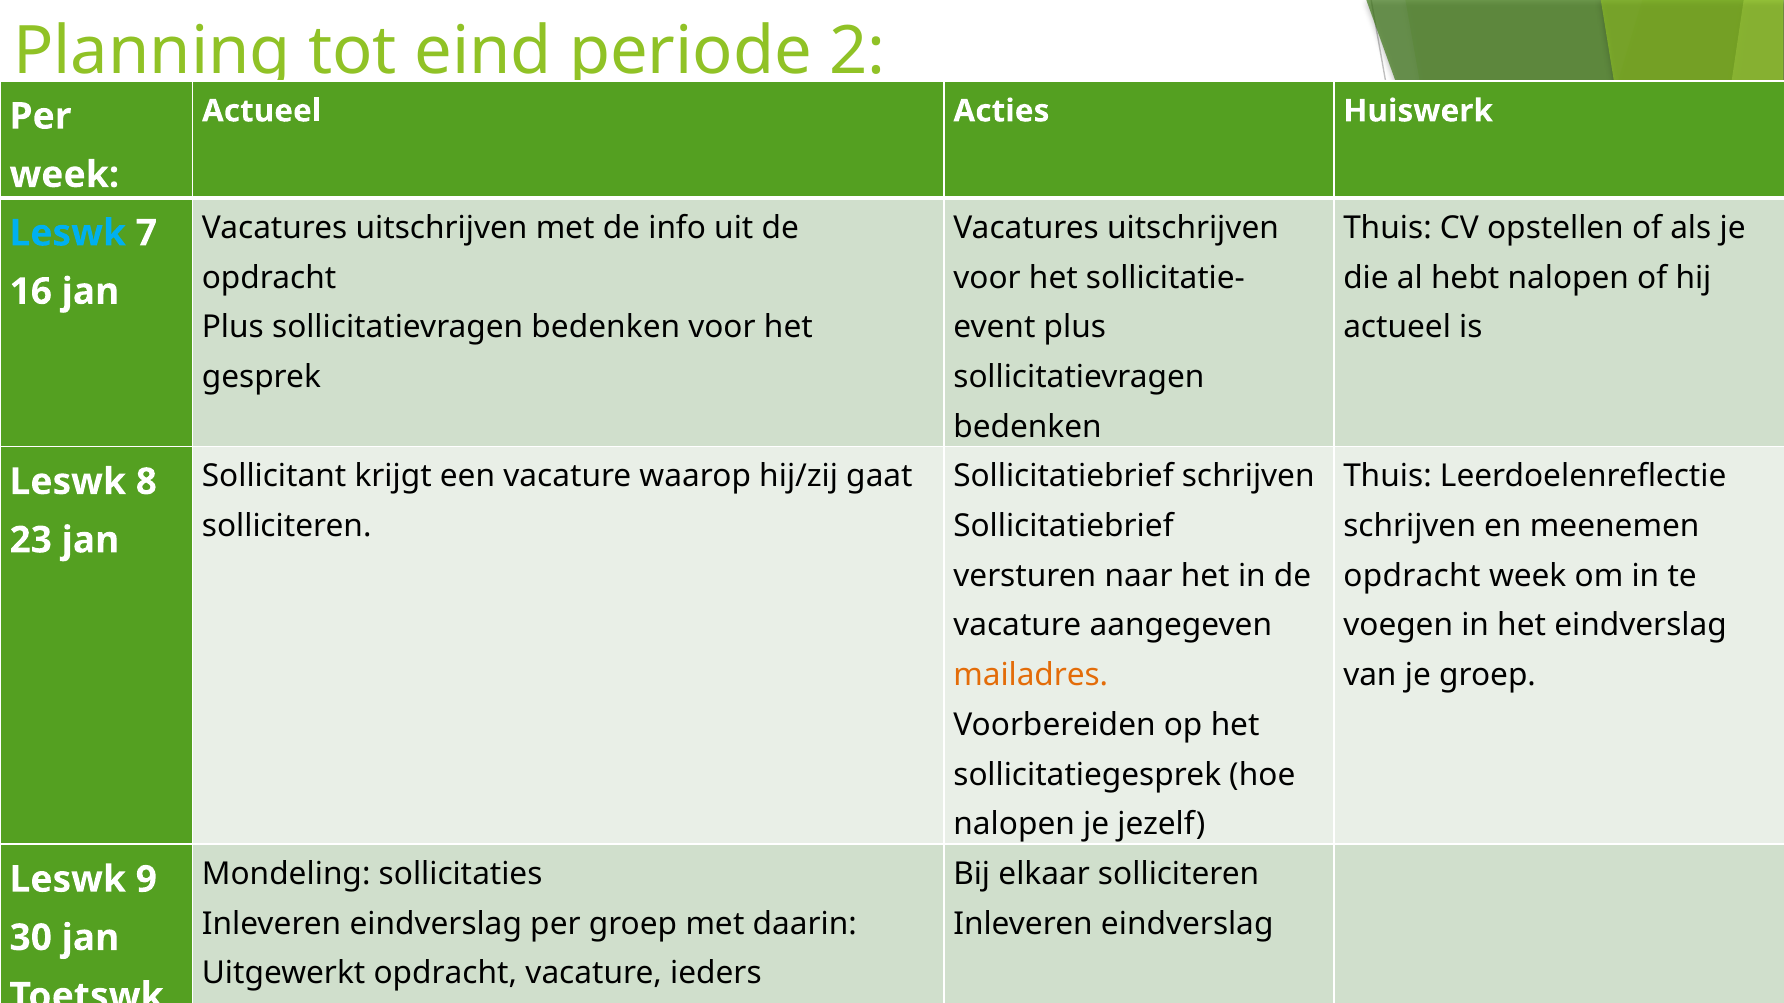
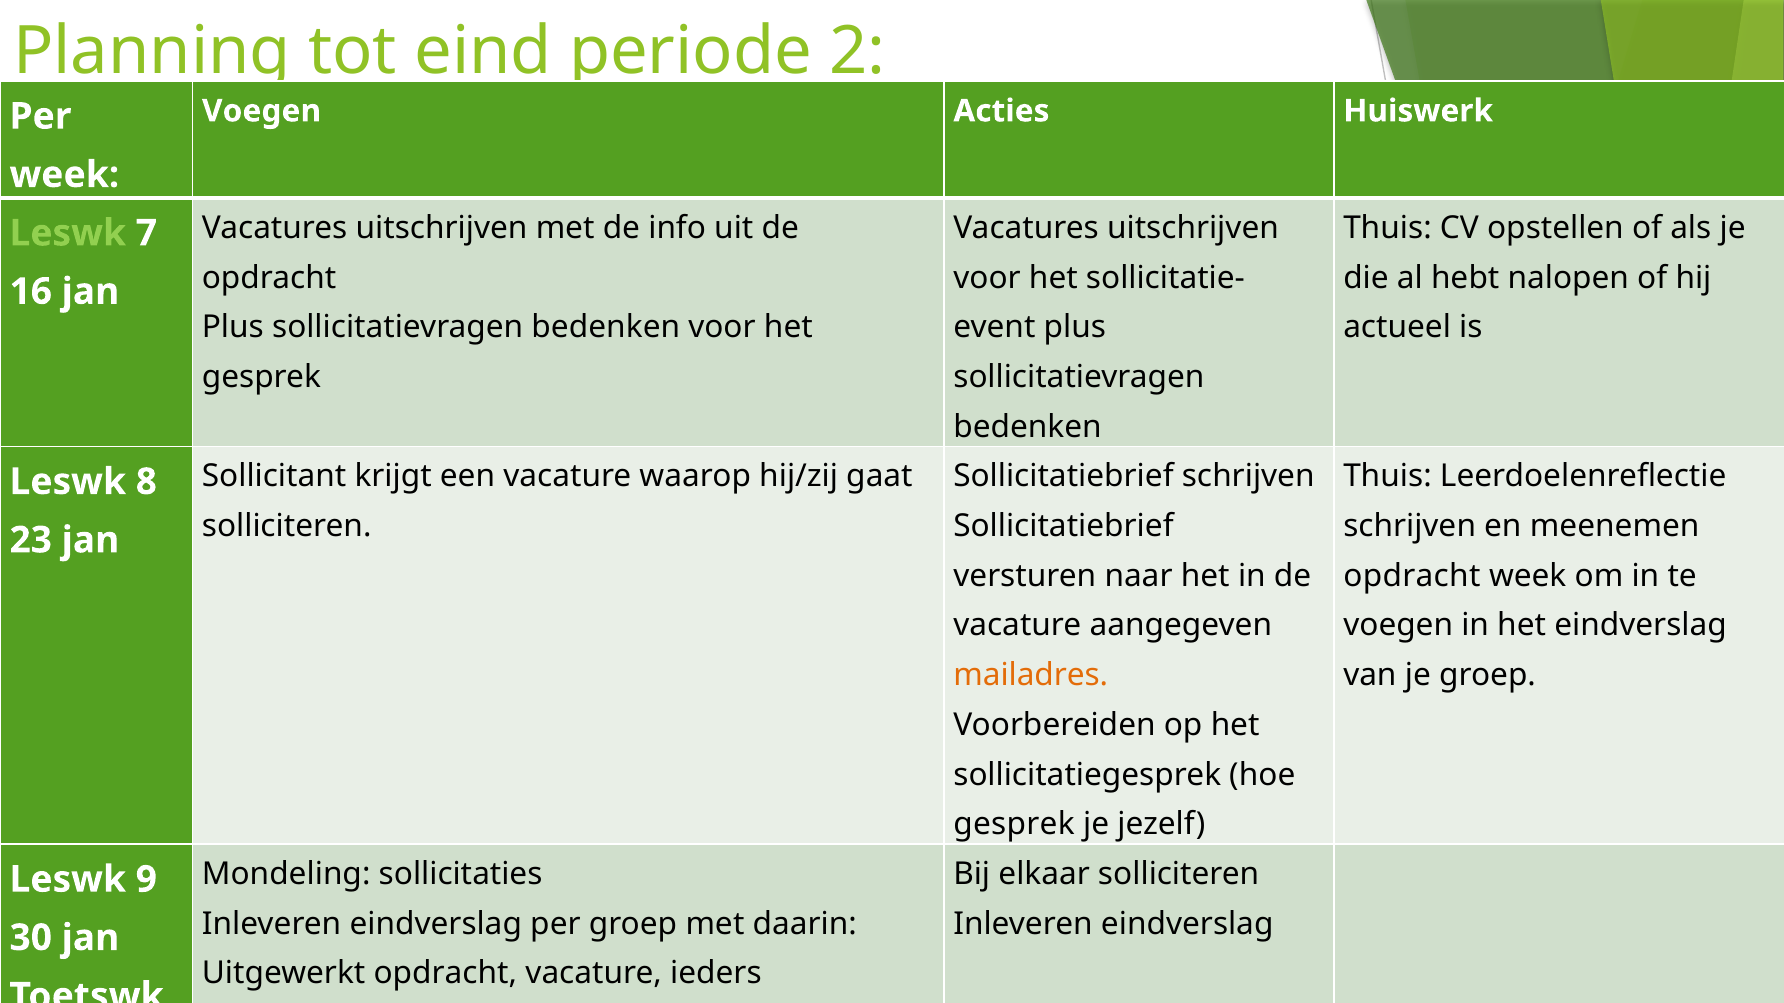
Actueel: Actueel -> Voegen (262, 111)
Leswk colour: light blue -> light green (68, 233)
nalopen: nalopen -> gesprek (1014, 825)
